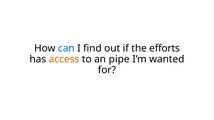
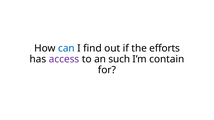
access colour: orange -> purple (64, 59)
pipe: pipe -> such (119, 59)
wanted: wanted -> contain (167, 59)
